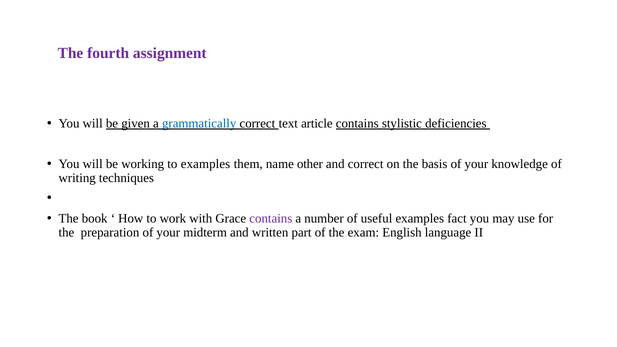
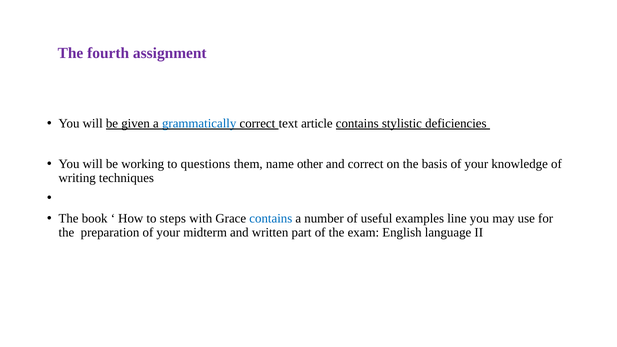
to examples: examples -> questions (206, 164)
work: work -> steps (173, 219)
contains colour: purple -> blue (271, 219)
fact: fact -> line (457, 219)
